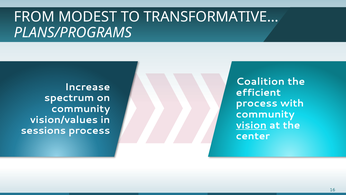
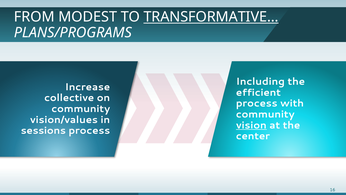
TRANSFORMATIVE… underline: none -> present (211, 17)
Coalition: Coalition -> Including (260, 81)
spectrum: spectrum -> collective (69, 98)
